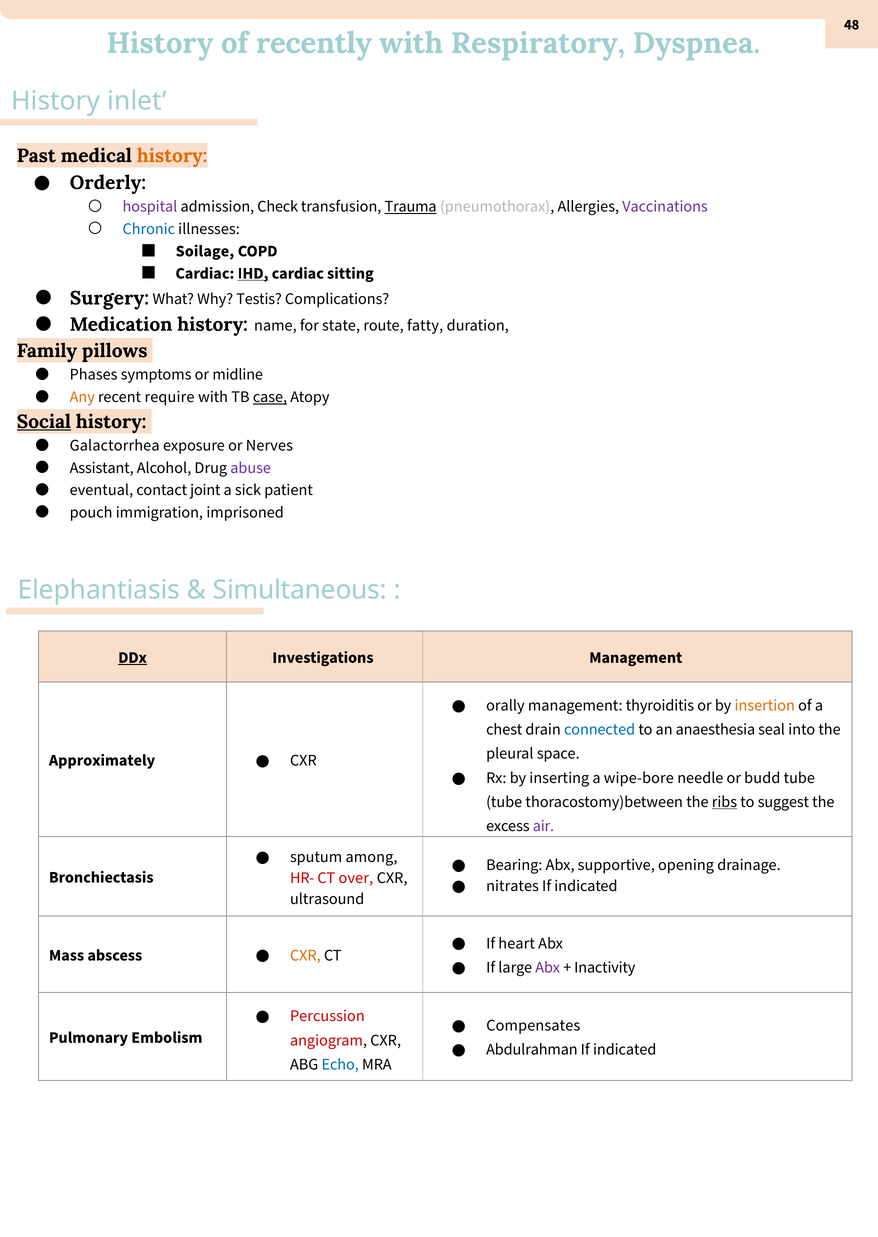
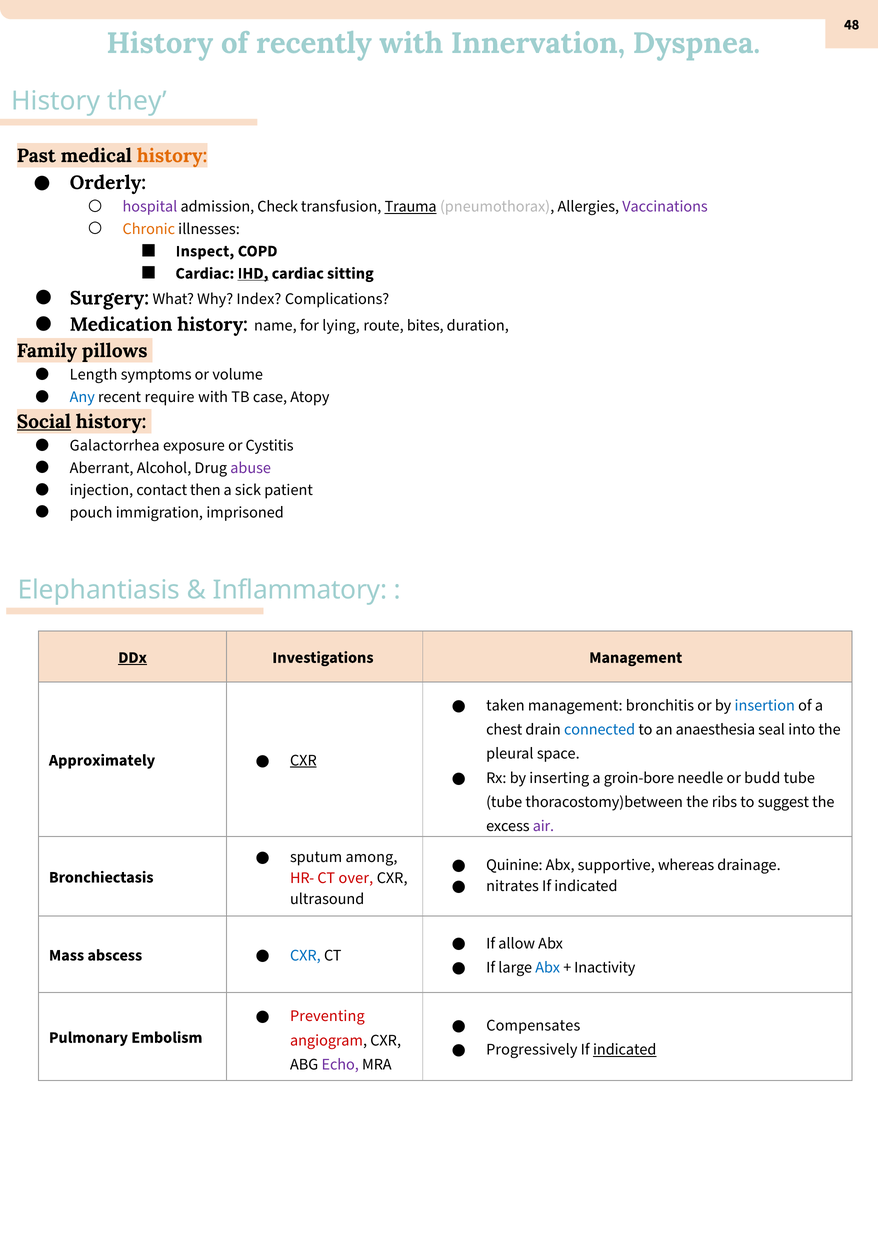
Respiratory: Respiratory -> Innervation (538, 43)
inlet: inlet -> they (137, 101)
Chronic colour: blue -> orange (149, 229)
Soilage: Soilage -> Inspect (205, 251)
Testis: Testis -> Index (259, 299)
state: state -> lying (341, 326)
fatty: fatty -> bites (425, 326)
Phases: Phases -> Length (94, 375)
midline: midline -> volume (238, 375)
Any colour: orange -> blue (82, 397)
case underline: present -> none (270, 397)
Nerves: Nerves -> Cystitis (270, 446)
Assistant: Assistant -> Aberrant (102, 468)
eventual: eventual -> injection (101, 490)
joint: joint -> then (205, 490)
Simultaneous: Simultaneous -> Inflammatory (300, 590)
orally: orally -> taken (505, 706)
thyroiditis: thyroiditis -> bronchitis (660, 706)
insertion colour: orange -> blue (765, 706)
CXR underline: none -> present (303, 761)
wipe-bore: wipe-bore -> groin-bore (639, 778)
ribs underline: present -> none (724, 802)
Bearing: Bearing -> Quinine (514, 866)
opening: opening -> whereas (686, 866)
heart: heart -> allow (517, 944)
CXR colour: orange -> blue (305, 956)
Abx colour: purple -> blue (548, 968)
Percussion: Percussion -> Preventing (327, 1017)
Abdulrahman: Abdulrahman -> Progressively (532, 1050)
indicated underline: none -> present (625, 1050)
Echo colour: blue -> purple (340, 1065)
